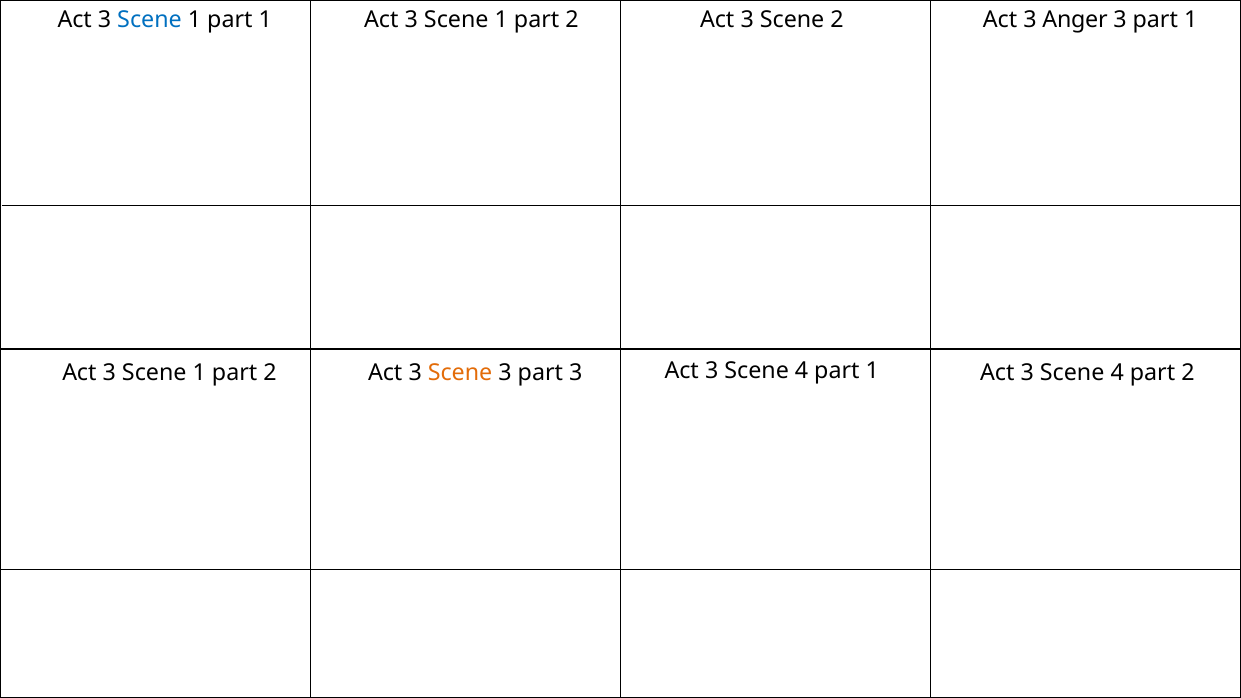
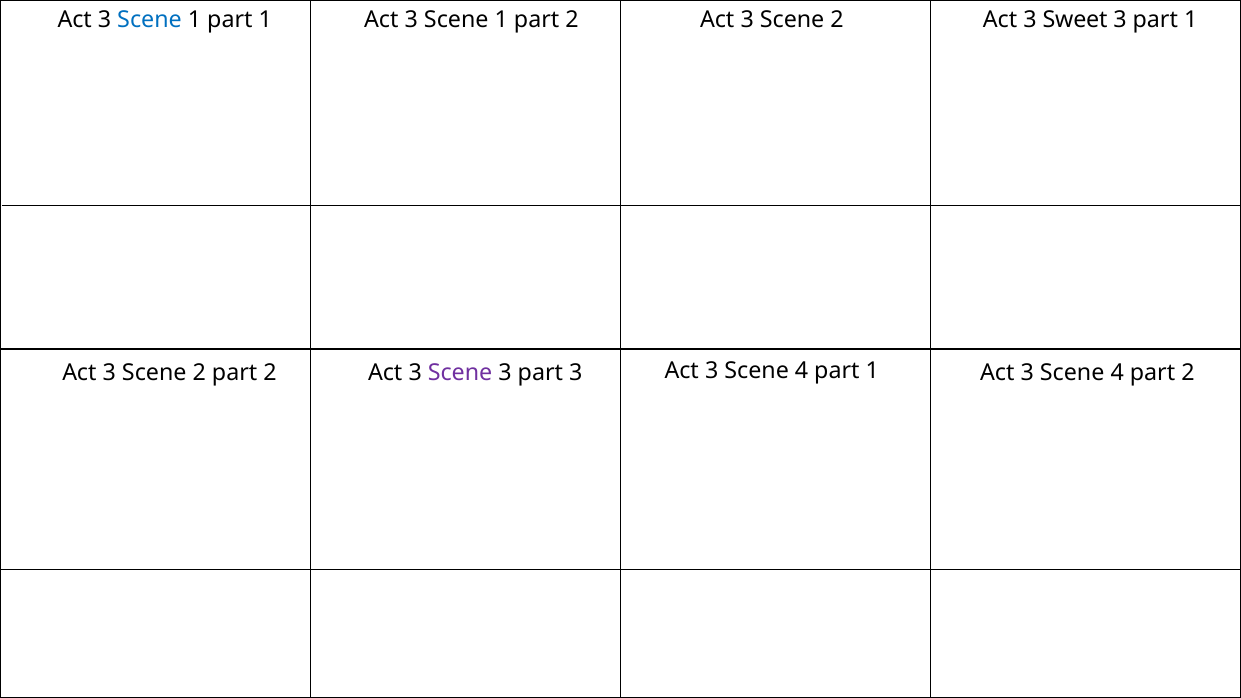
Anger: Anger -> Sweet (1075, 20)
1: 1 -> 2 (199, 373)
Scene colour: orange -> purple (460, 373)
